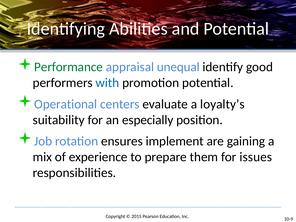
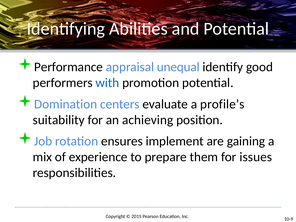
Performance colour: green -> black (69, 67)
Operational: Operational -> Domination (66, 104)
loyalty’s: loyalty’s -> profile’s (222, 104)
especially: especially -> achieving (148, 120)
